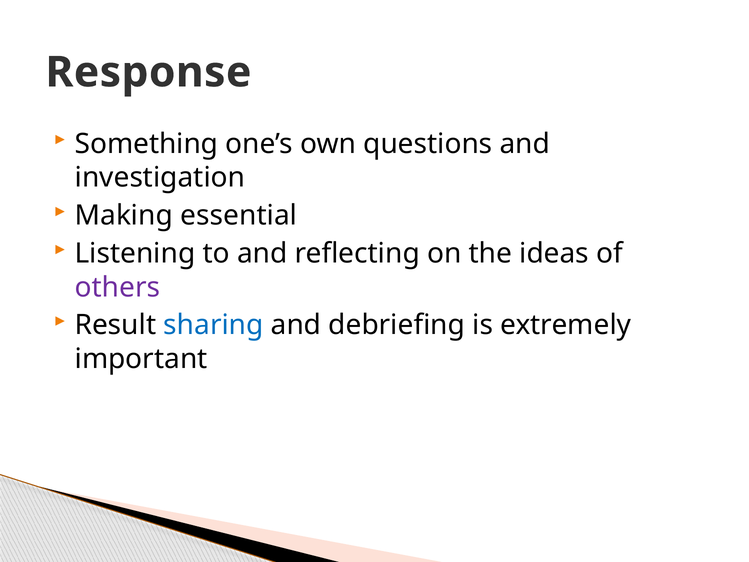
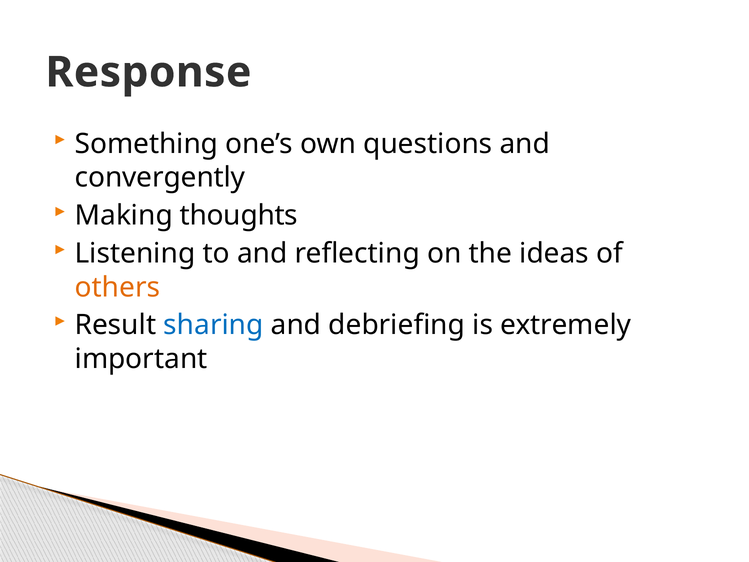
investigation: investigation -> convergently (160, 178)
essential: essential -> thoughts (239, 215)
others colour: purple -> orange (117, 287)
